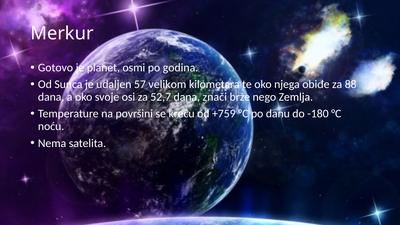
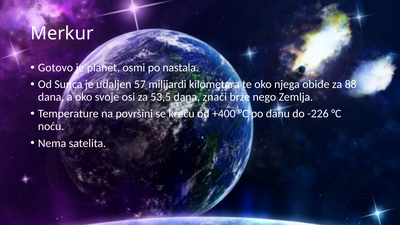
godina: godina -> nastala (181, 68)
velikom: velikom -> milijardi (167, 84)
52,7: 52,7 -> 53,5 (161, 97)
+759: +759 -> +400 (224, 114)
-180: -180 -> -226 (318, 114)
